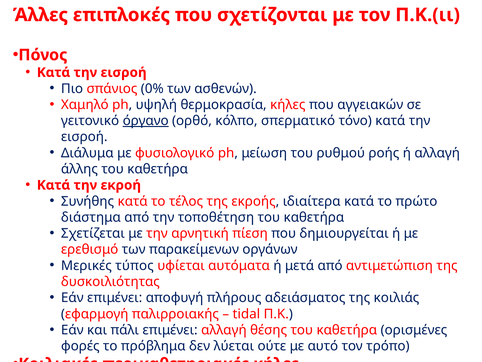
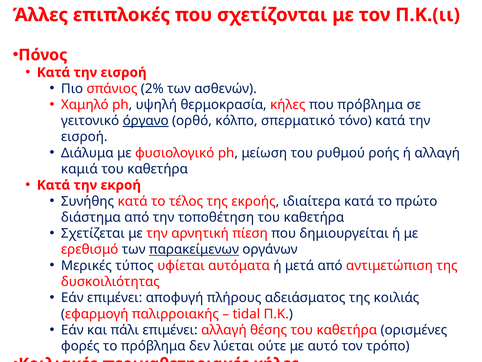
0%: 0% -> 2% (152, 88)
που αγγειακών: αγγειακών -> πρόβλημα (370, 105)
άλλης: άλλης -> καμιά (79, 169)
παρακείμενων underline: none -> present (194, 249)
